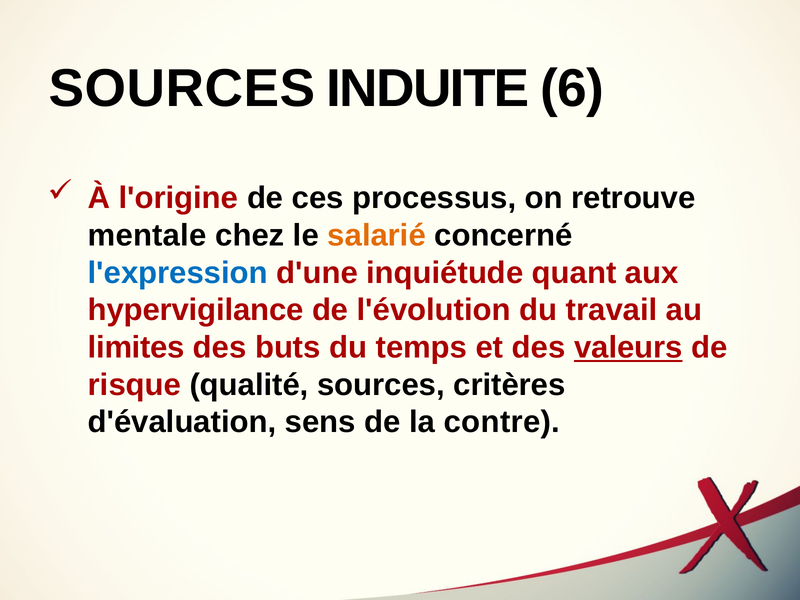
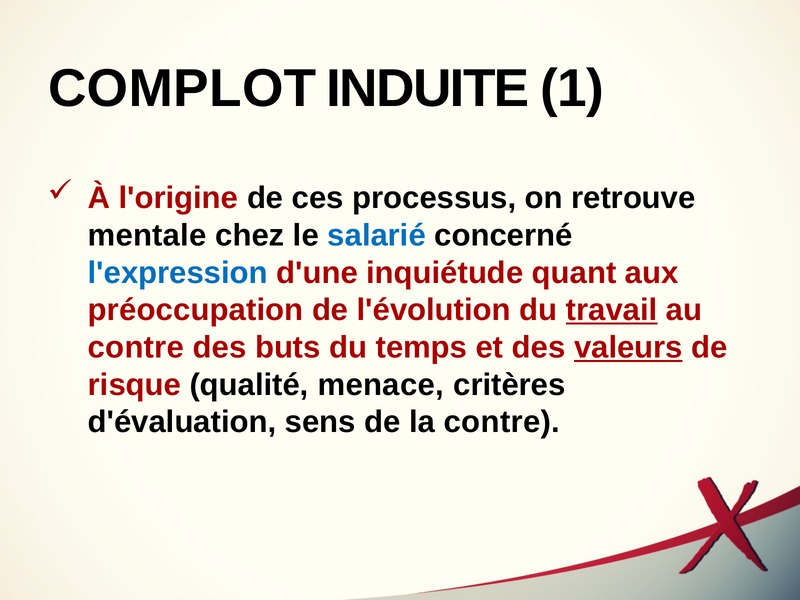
SOURCES: SOURCES -> COMPLOT (182, 89)
6: 6 -> 1 (572, 89)
salarié colour: orange -> blue (377, 235)
hypervigilance: hypervigilance -> préoccupation (196, 310)
travail underline: none -> present (612, 310)
limites: limites -> contre (136, 347)
qualité sources: sources -> menace (381, 385)
